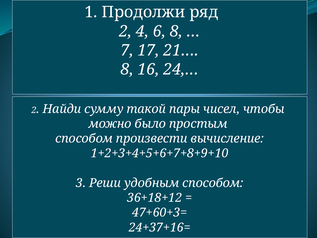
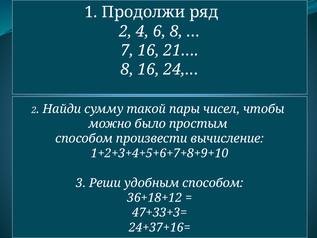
7 17: 17 -> 16 (148, 50)
47+60+3=: 47+60+3= -> 47+33+3= (160, 212)
